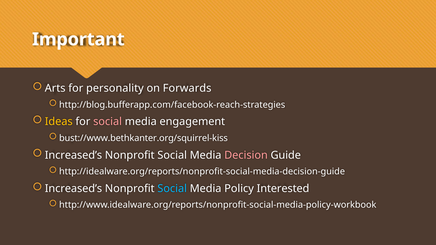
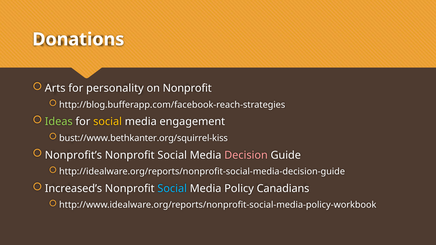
Important: Important -> Donations (78, 39)
on Forwards: Forwards -> Nonprofit (187, 88)
Ideas colour: yellow -> light green (59, 122)
social colour: pink -> yellow (108, 122)
Increased’s: Increased’s -> Nonprofit’s (73, 155)
Interested: Interested -> Canadians (283, 189)
